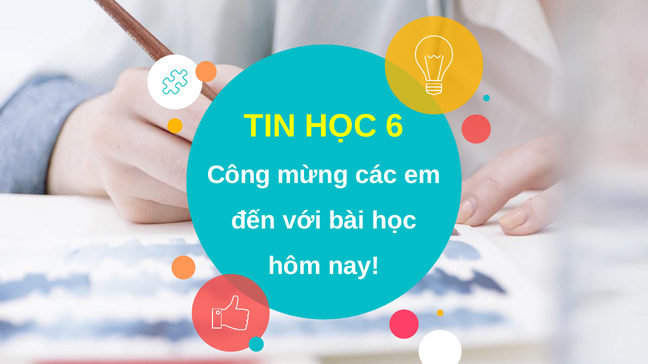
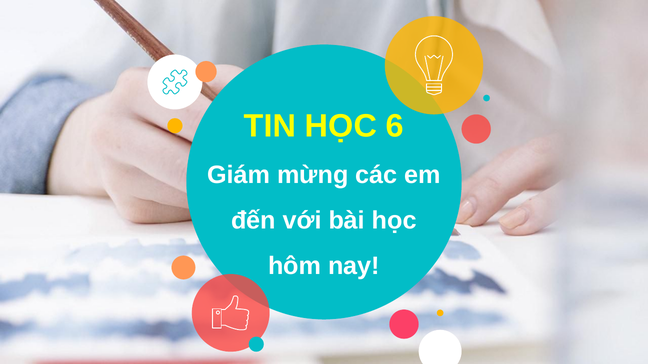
Công: Công -> Giám (239, 175)
